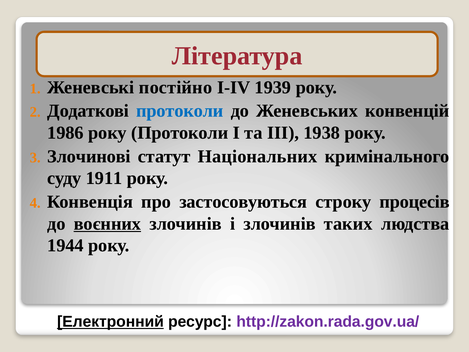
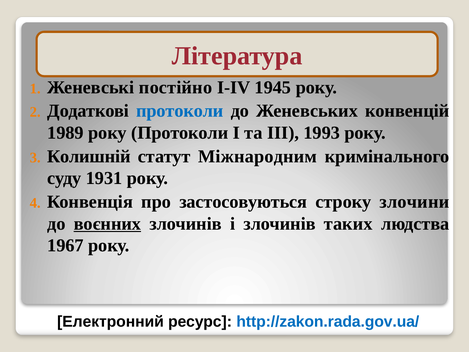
1939: 1939 -> 1945 (273, 87)
1986: 1986 -> 1989 (65, 133)
1938: 1938 -> 1993 (322, 133)
Злочинові: Злочинові -> Колишній (89, 156)
Національних: Національних -> Міжнародним (258, 156)
1911: 1911 -> 1931 (104, 178)
процесів: процесів -> злочини (414, 202)
1944: 1944 -> 1967 (65, 245)
Електронний underline: present -> none (110, 322)
http://zakon.rada.gov.ua/ colour: purple -> blue (328, 322)
